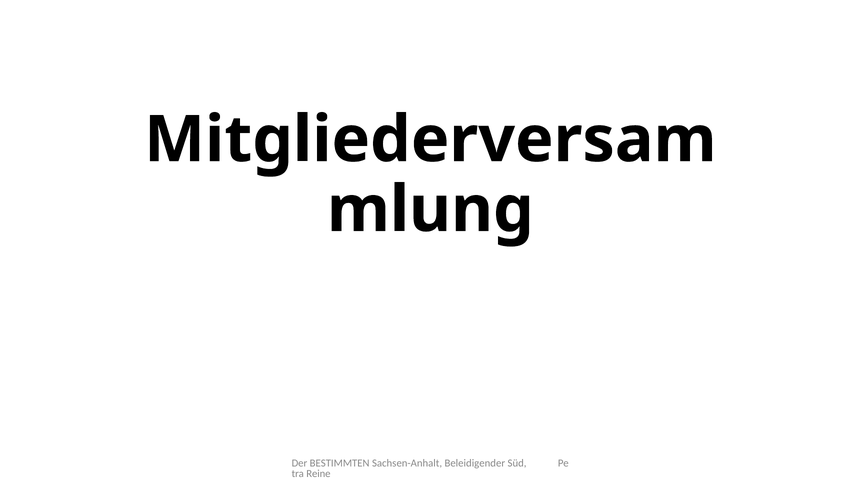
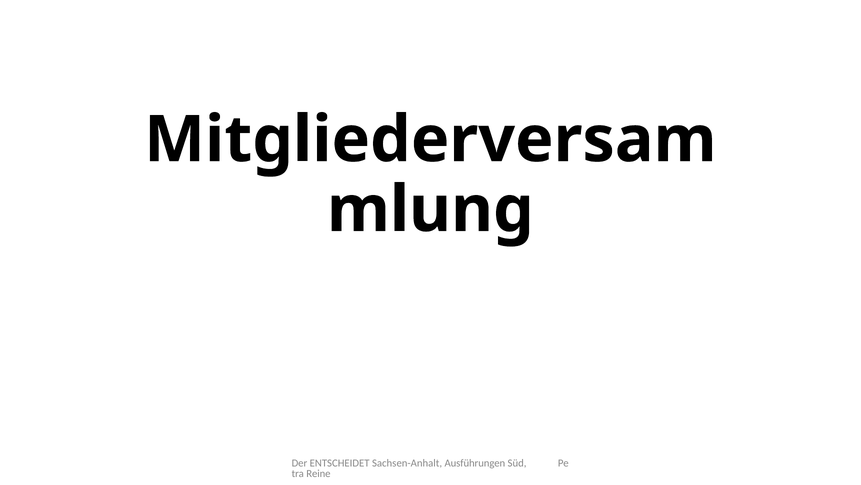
BESTIMMTEN: BESTIMMTEN -> ENTSCHEIDET (340, 462)
Beleidigender: Beleidigender -> Ausführungen (475, 462)
